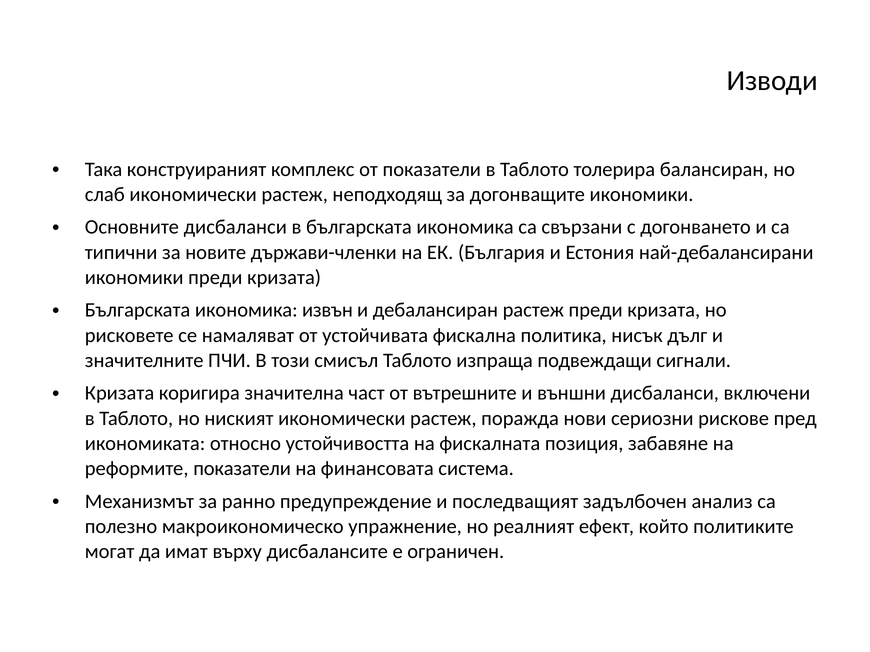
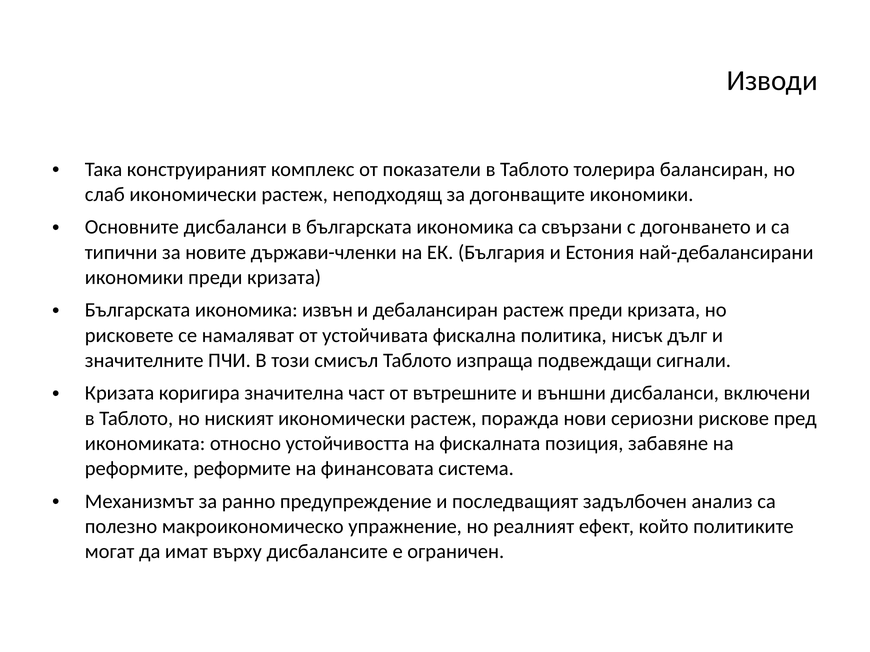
реформите показатели: показатели -> реформите (242, 469)
